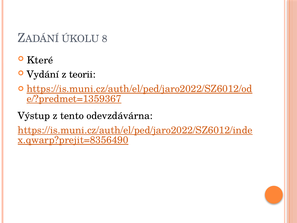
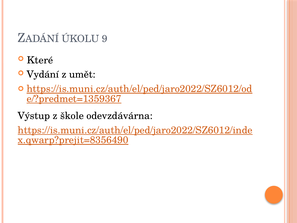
8: 8 -> 9 (105, 39)
teorii: teorii -> umět (82, 74)
tento: tento -> škole (72, 116)
